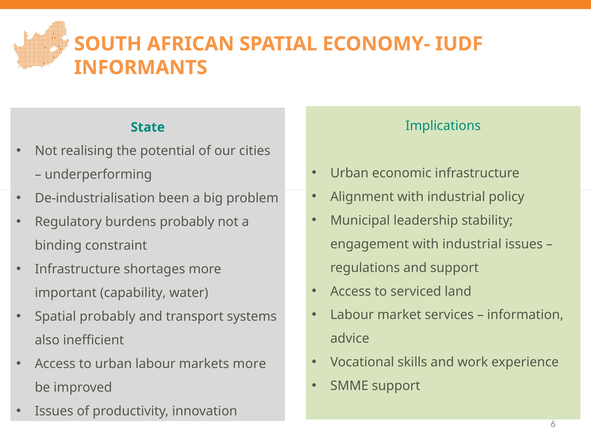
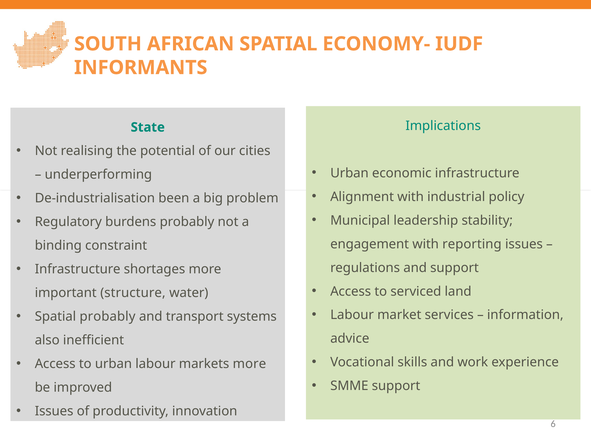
engagement with industrial: industrial -> reporting (472, 244)
capability: capability -> structure (133, 292)
